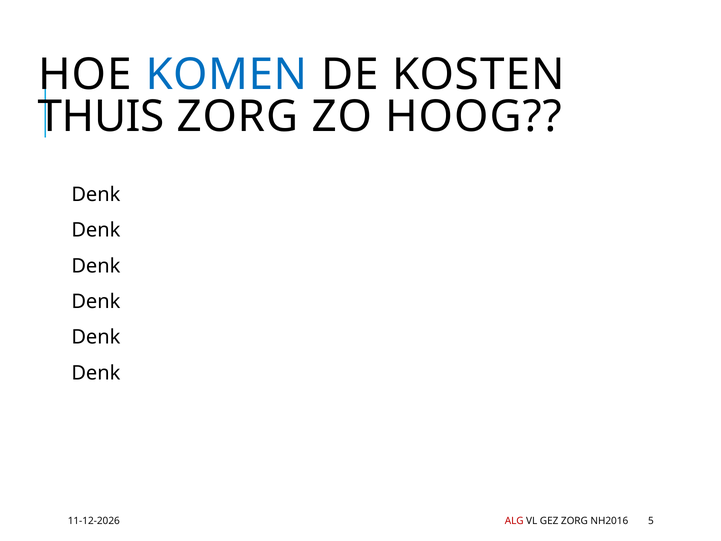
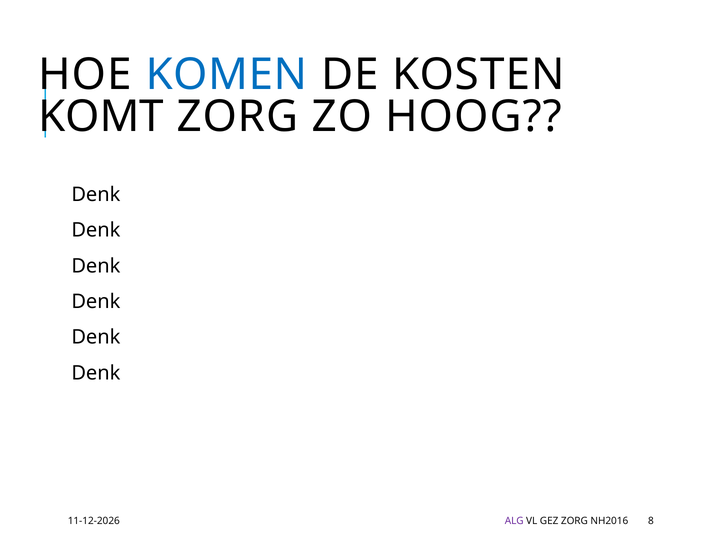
THUIS: THUIS -> KOMT (101, 117)
ALG colour: red -> purple (514, 521)
5: 5 -> 8 (651, 521)
